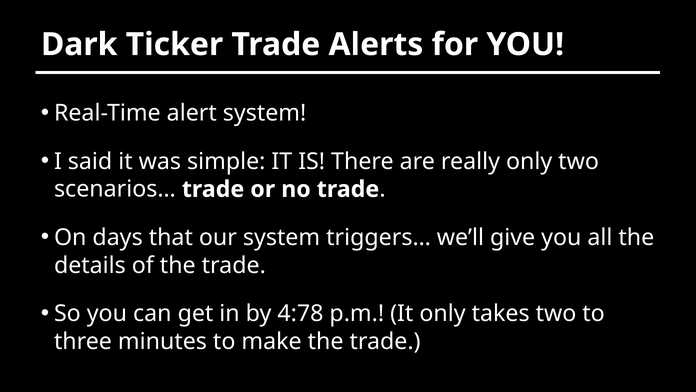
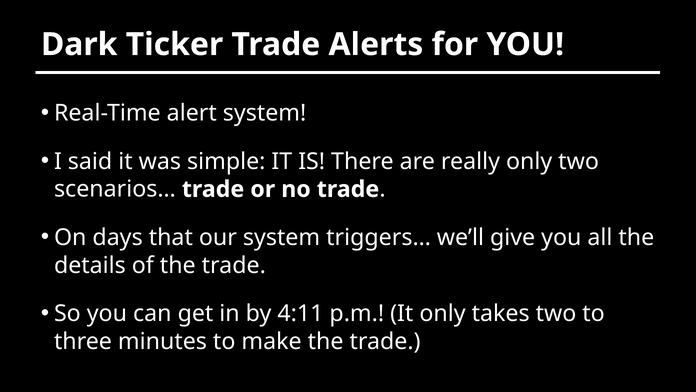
4:78: 4:78 -> 4:11 (300, 313)
